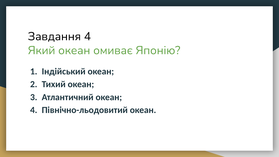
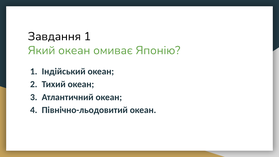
Завдання 4: 4 -> 1 (87, 36)
